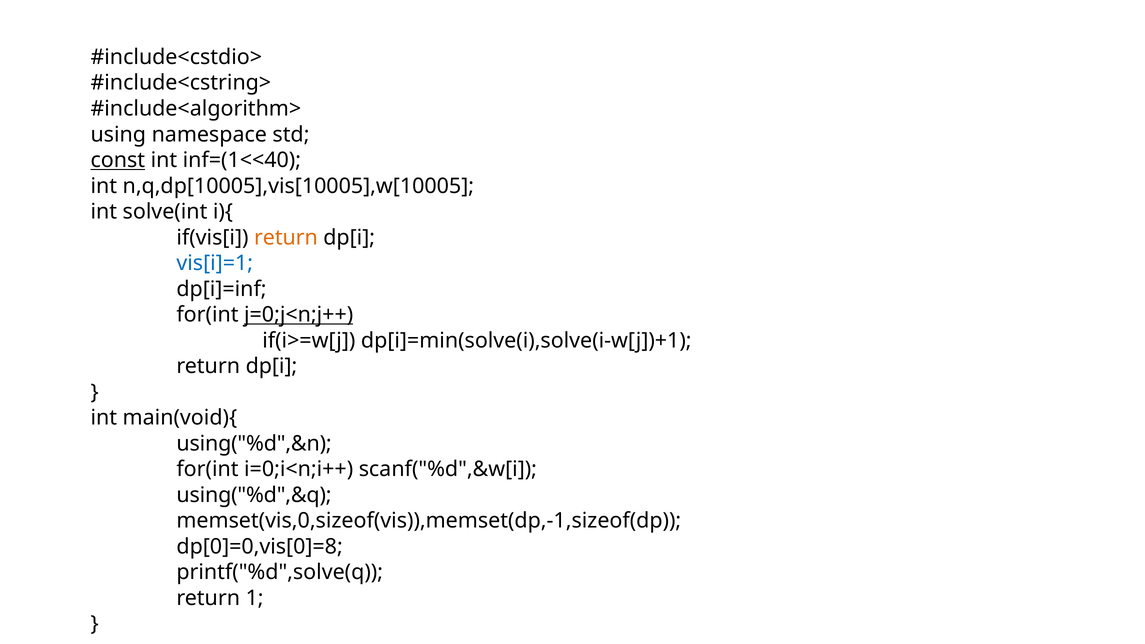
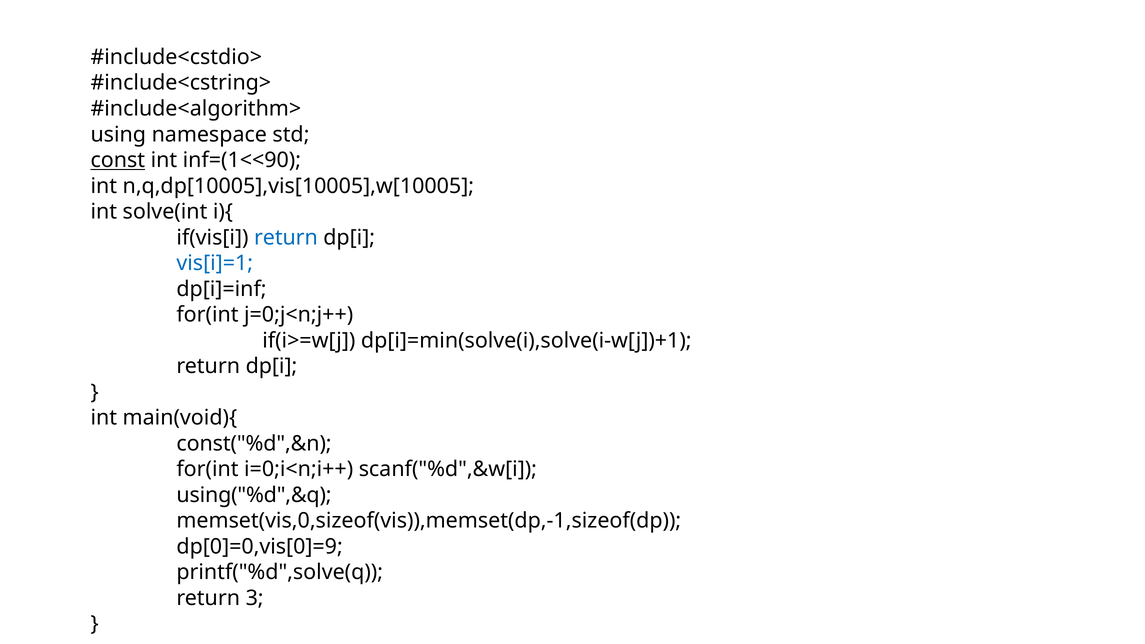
inf=(1<<40: inf=(1<<40 -> inf=(1<<90 (242, 160)
return colour: orange -> blue (286, 237)
j=0;j<n;j++ underline: present -> none (299, 315)
using("%d",&n: using("%d",&n -> const("%d",&n (254, 444)
dp[0]=0,vis[0]=8: dp[0]=0,vis[0]=8 -> dp[0]=0,vis[0]=9 (260, 547)
1: 1 -> 3 (255, 598)
